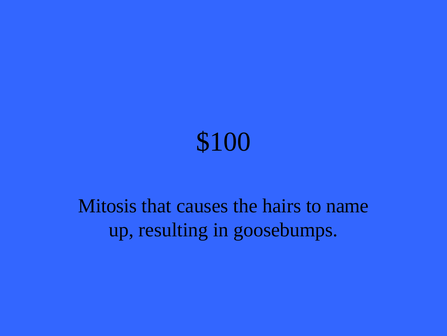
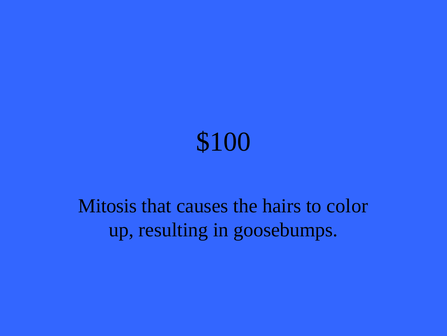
name: name -> color (347, 206)
